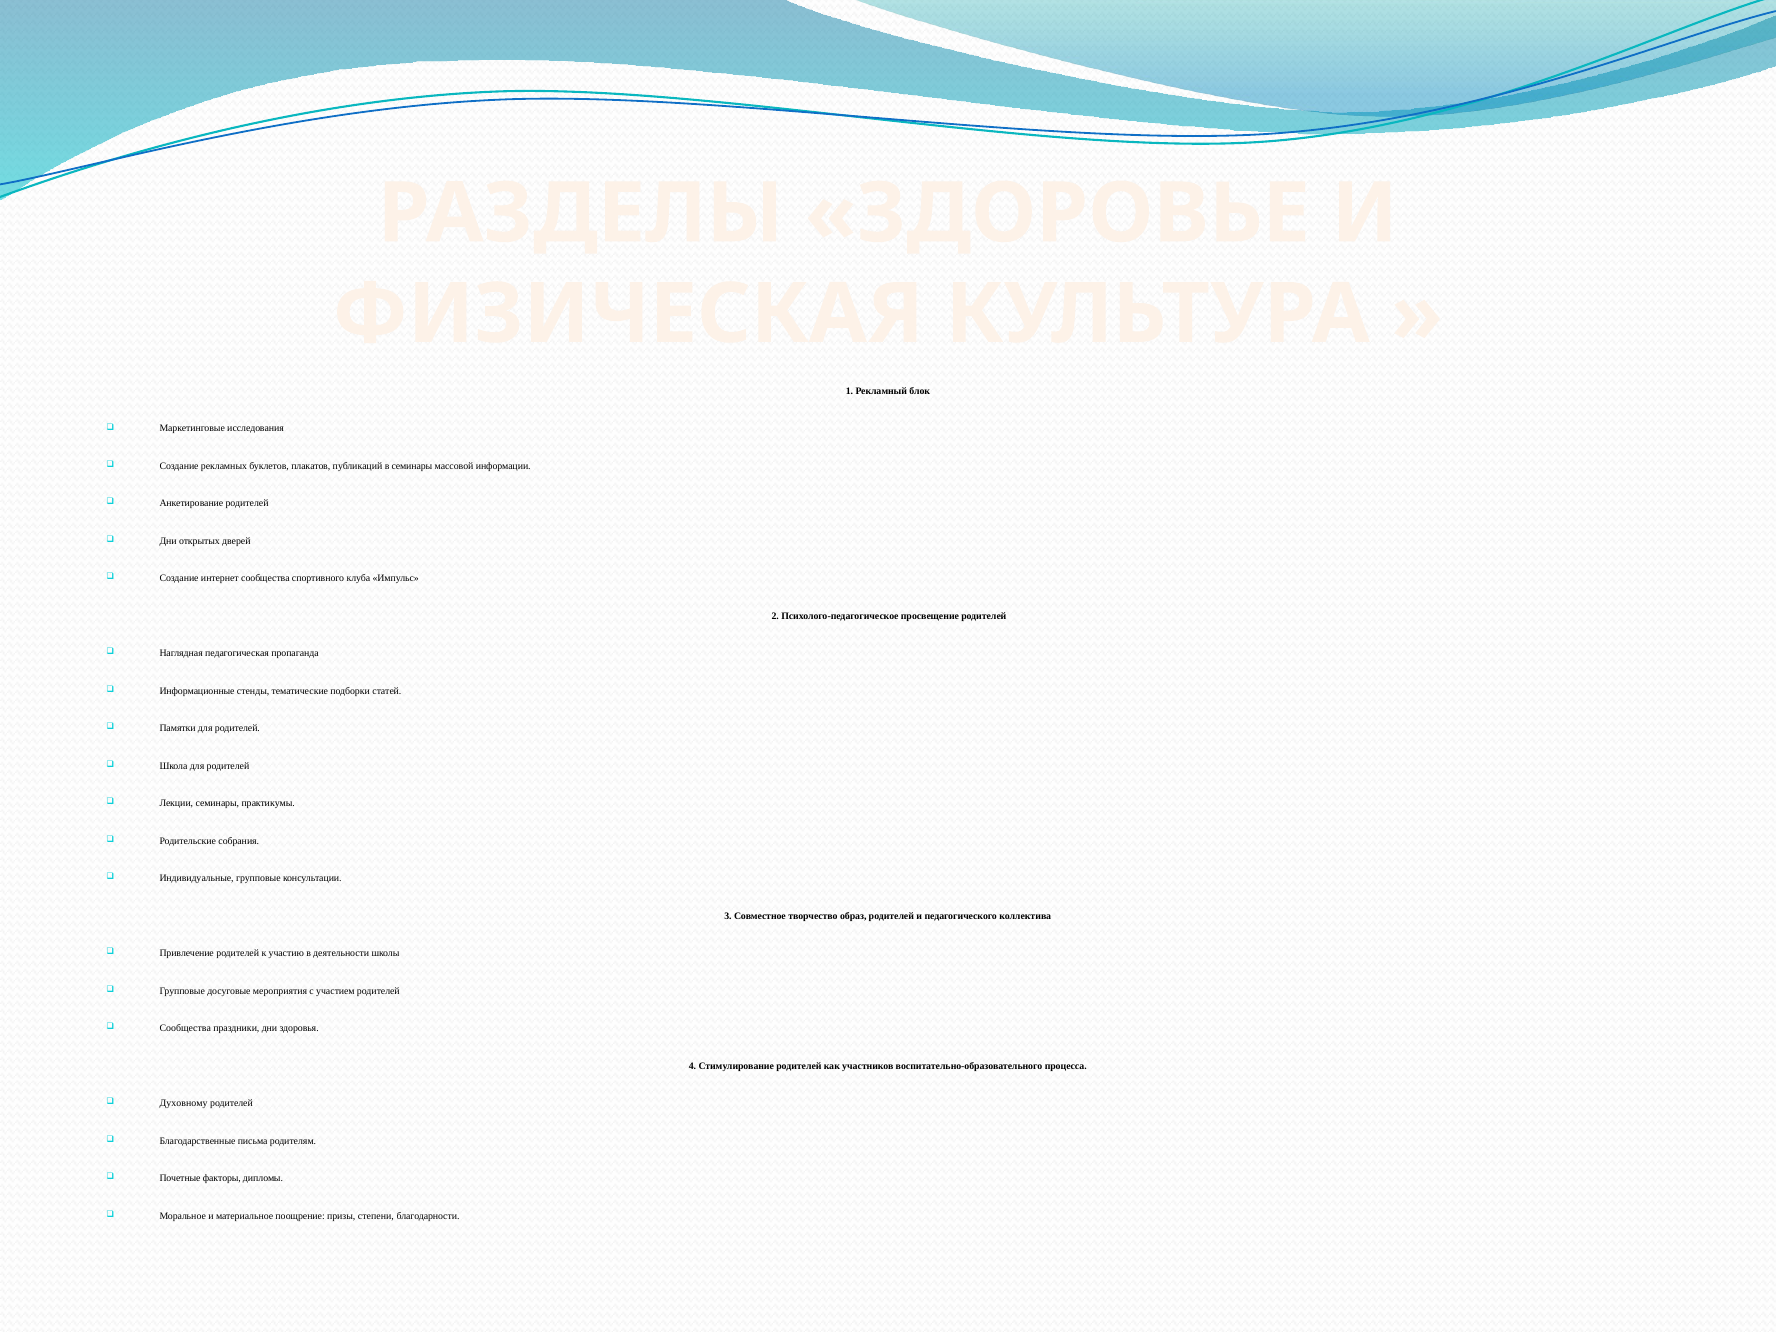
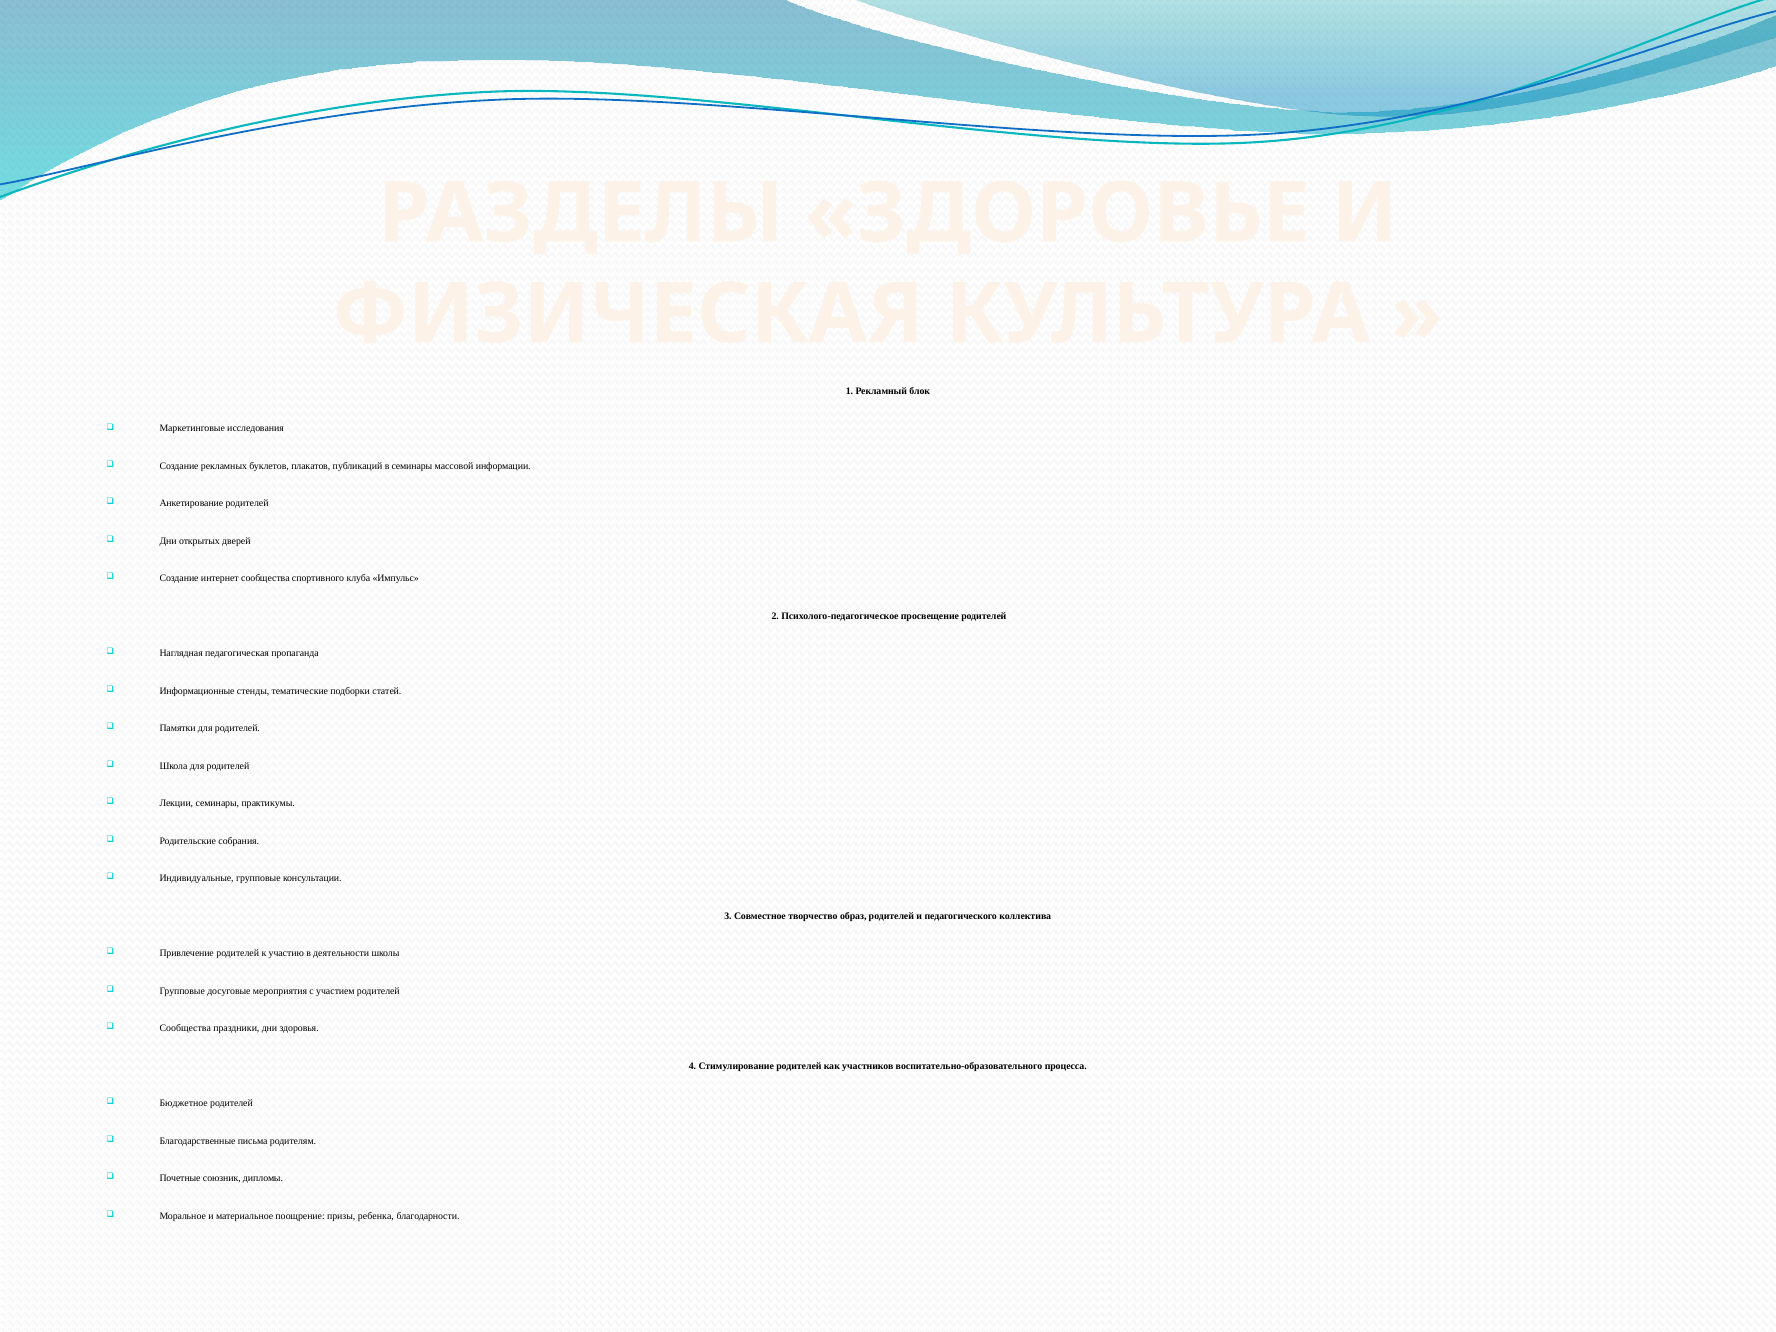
Духовному: Духовному -> Бюджетное (184, 1103)
факторы: факторы -> союзник (222, 1178)
степени: степени -> ребенка (376, 1216)
